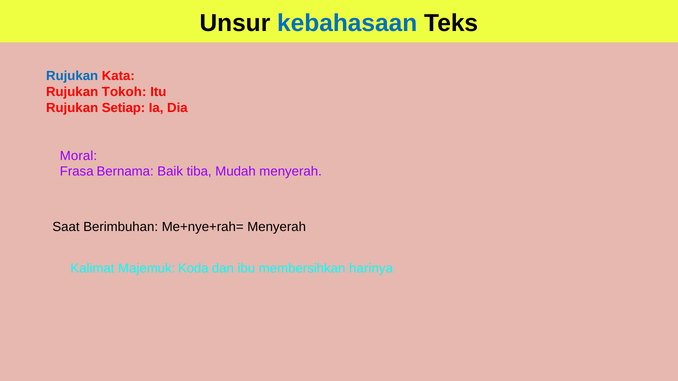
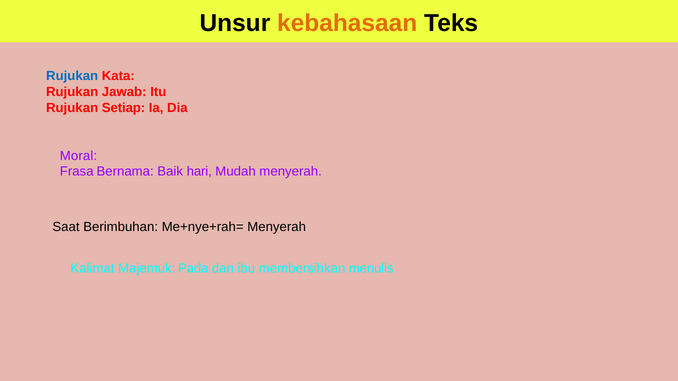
kebahasaan colour: blue -> orange (347, 23)
Tokoh: Tokoh -> Jawab (124, 92)
tiba: tiba -> hari (199, 172)
Koda: Koda -> Pada (193, 268)
harinya: harinya -> menulis (371, 268)
